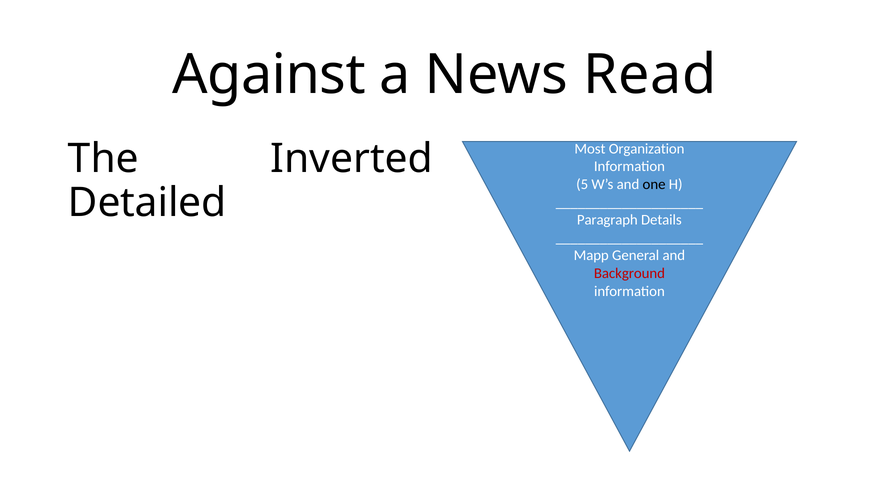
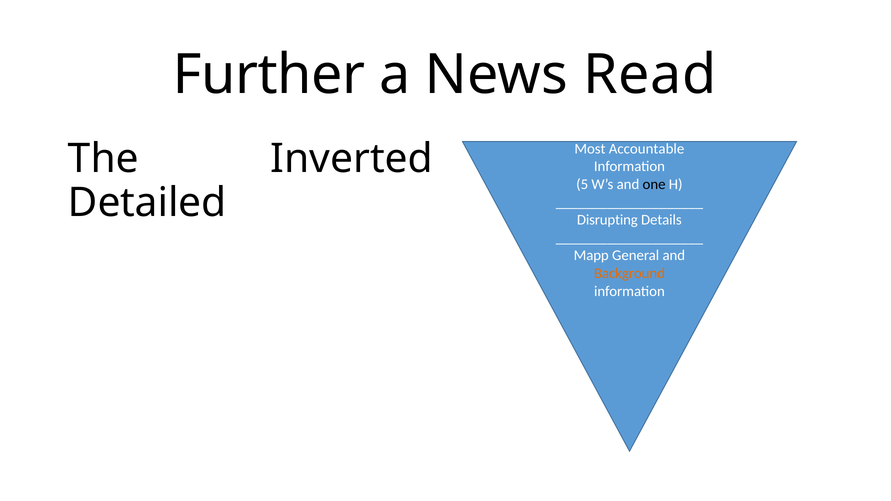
Against: Against -> Further (269, 75)
Organization: Organization -> Accountable (647, 149)
Paragraph: Paragraph -> Disrupting (607, 220)
Background colour: red -> orange (629, 273)
